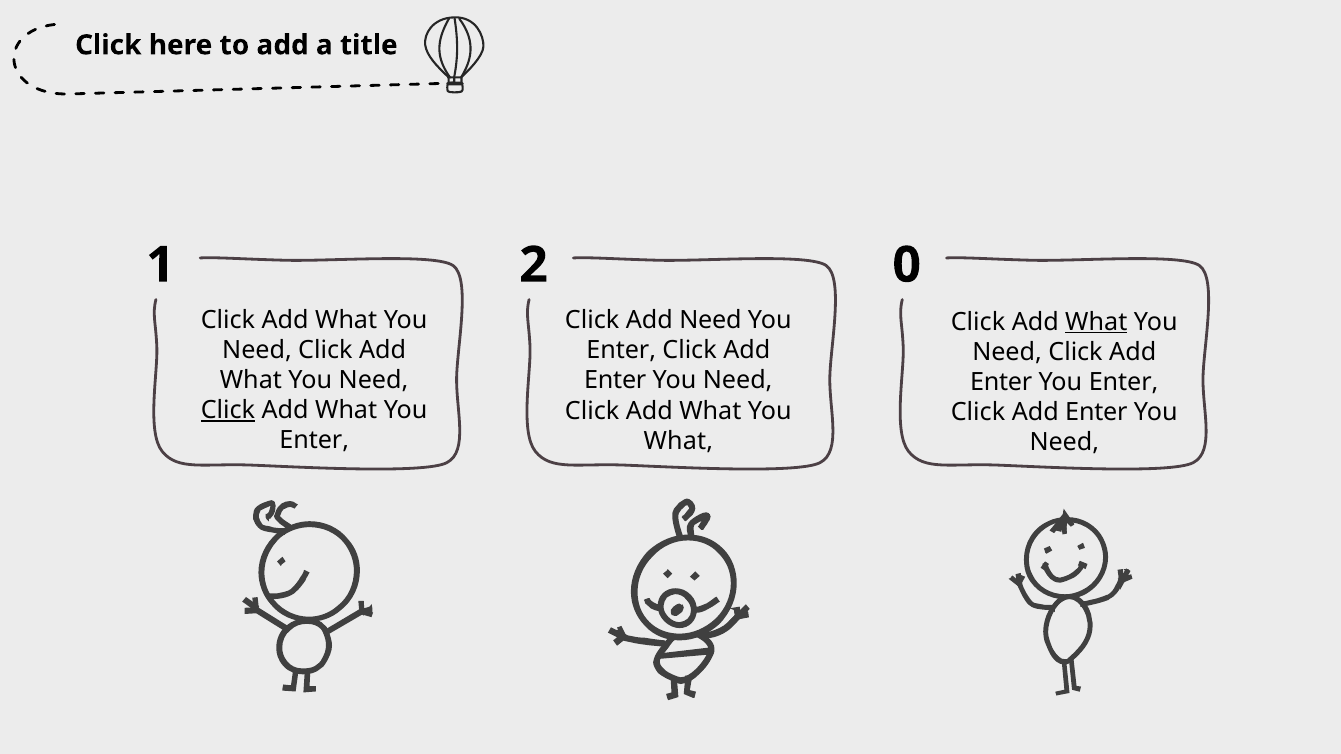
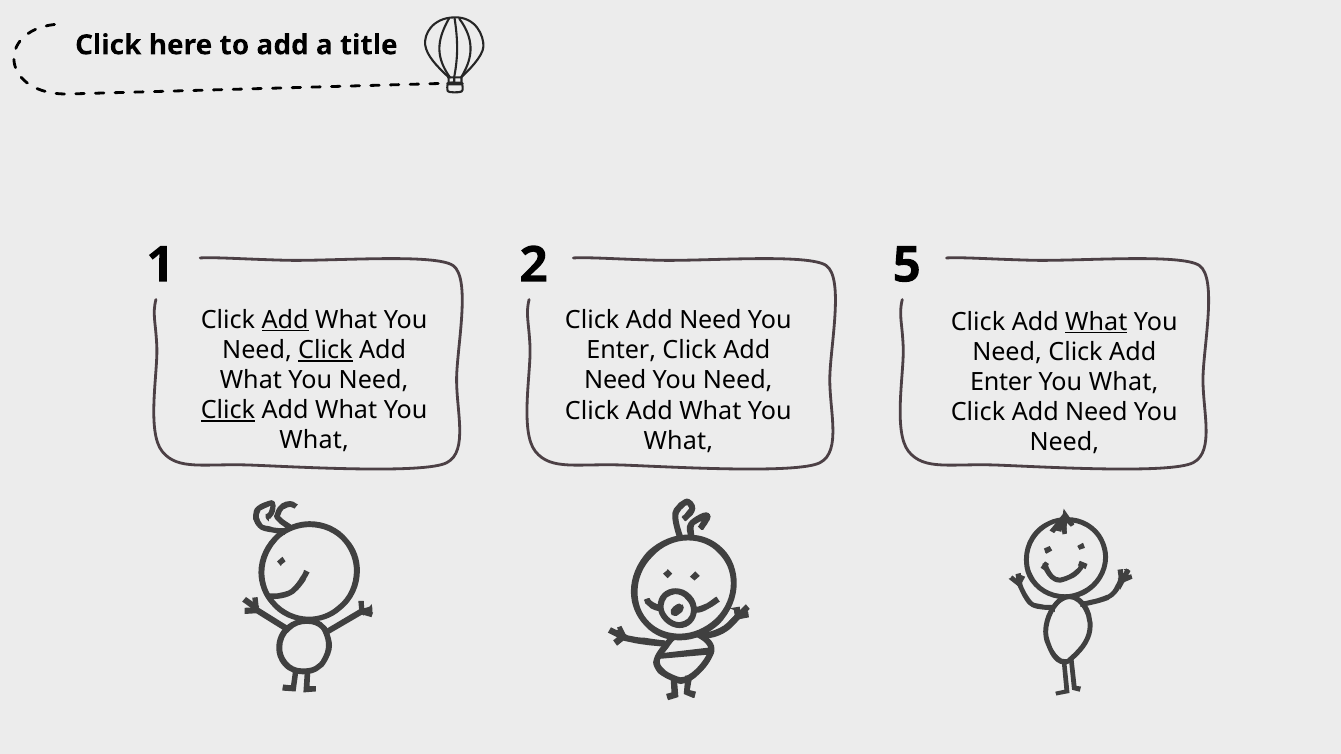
0: 0 -> 5 (907, 265)
Add underline: none -> present (285, 320)
Click underline: none -> present (325, 350)
Enter: Enter -> Need (615, 381)
Enter: Enter -> What (1124, 382)
Enter: Enter -> Need (1096, 413)
Enter: Enter -> What (314, 441)
